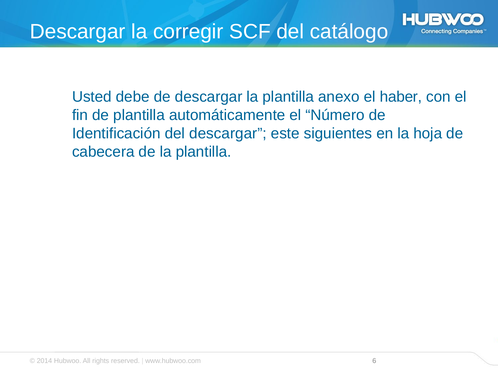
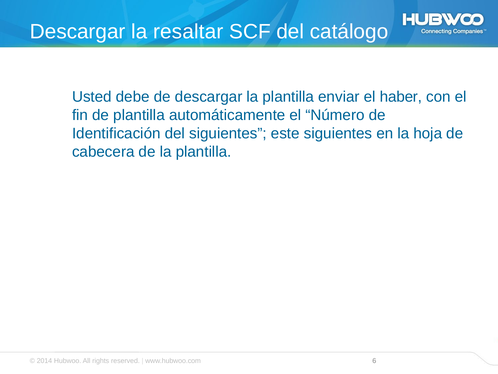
corregir: corregir -> resaltar (188, 32)
anexo: anexo -> enviar (339, 97)
del descargar: descargar -> siguientes (228, 133)
